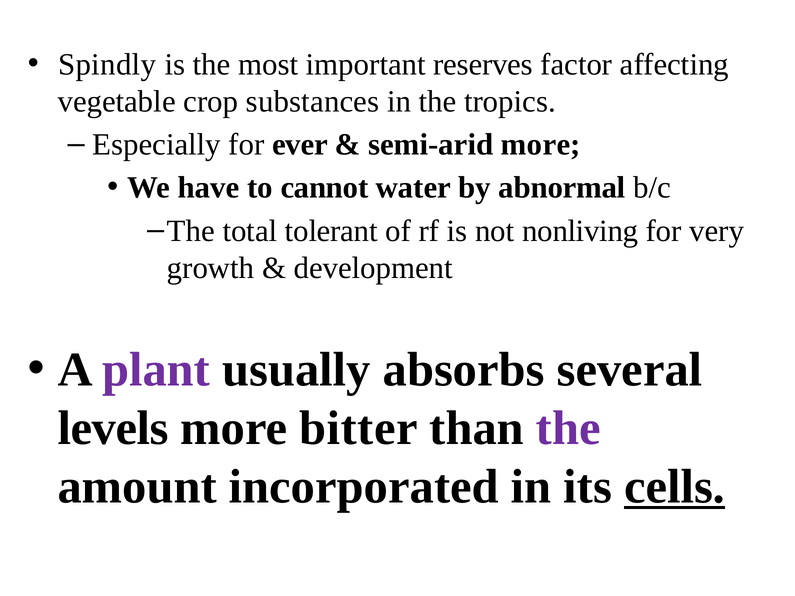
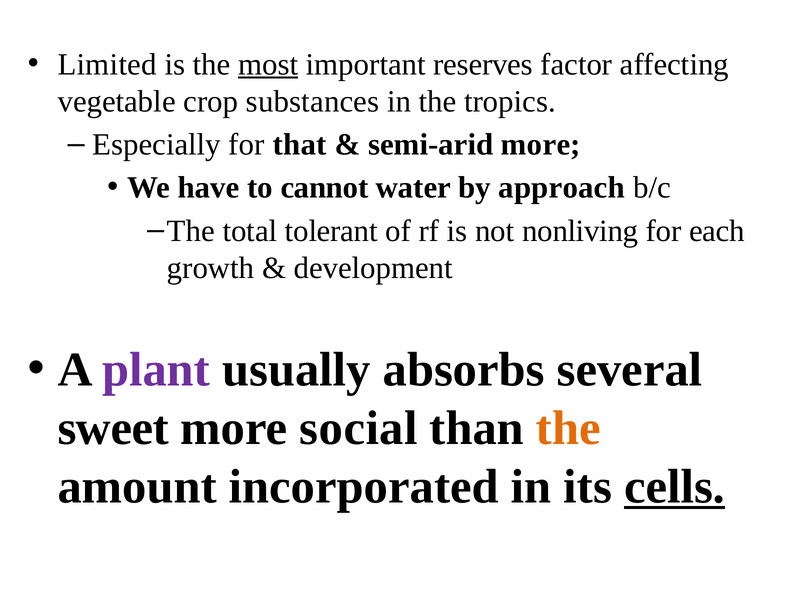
Spindly: Spindly -> Limited (107, 64)
most underline: none -> present (268, 64)
ever: ever -> that (300, 145)
abnormal: abnormal -> approach (562, 188)
very: very -> each (717, 231)
levels: levels -> sweet (113, 428)
bitter: bitter -> social (359, 428)
the colour: purple -> orange (568, 428)
